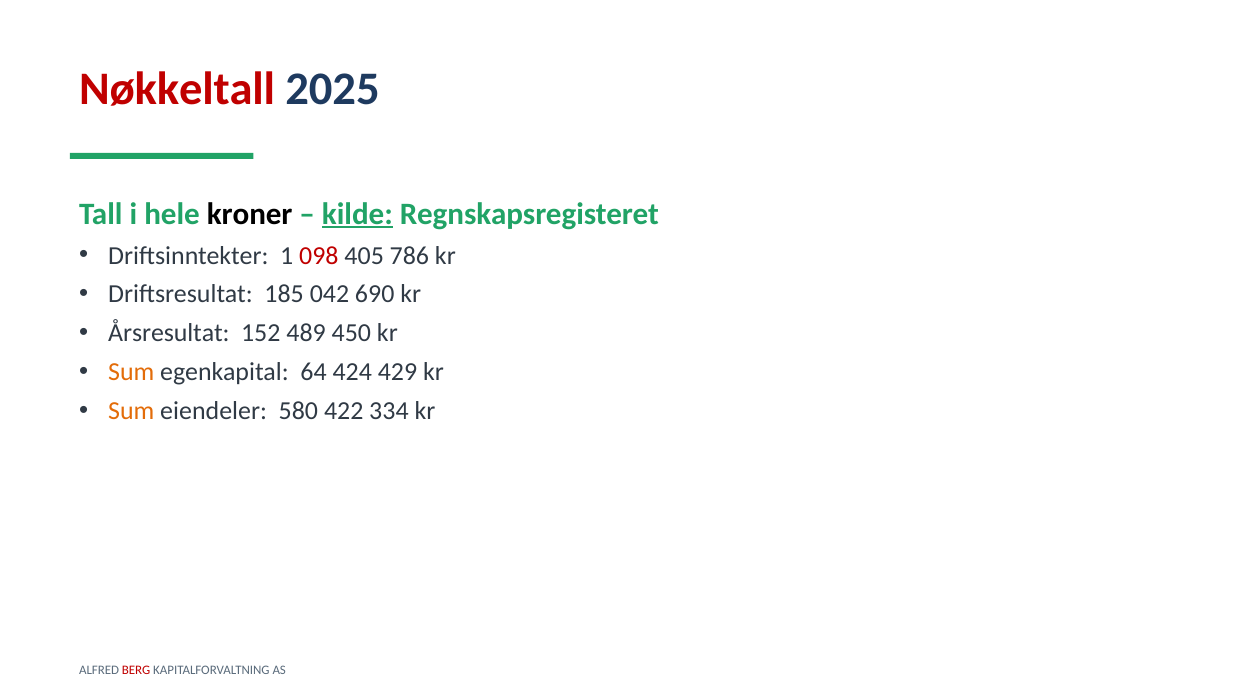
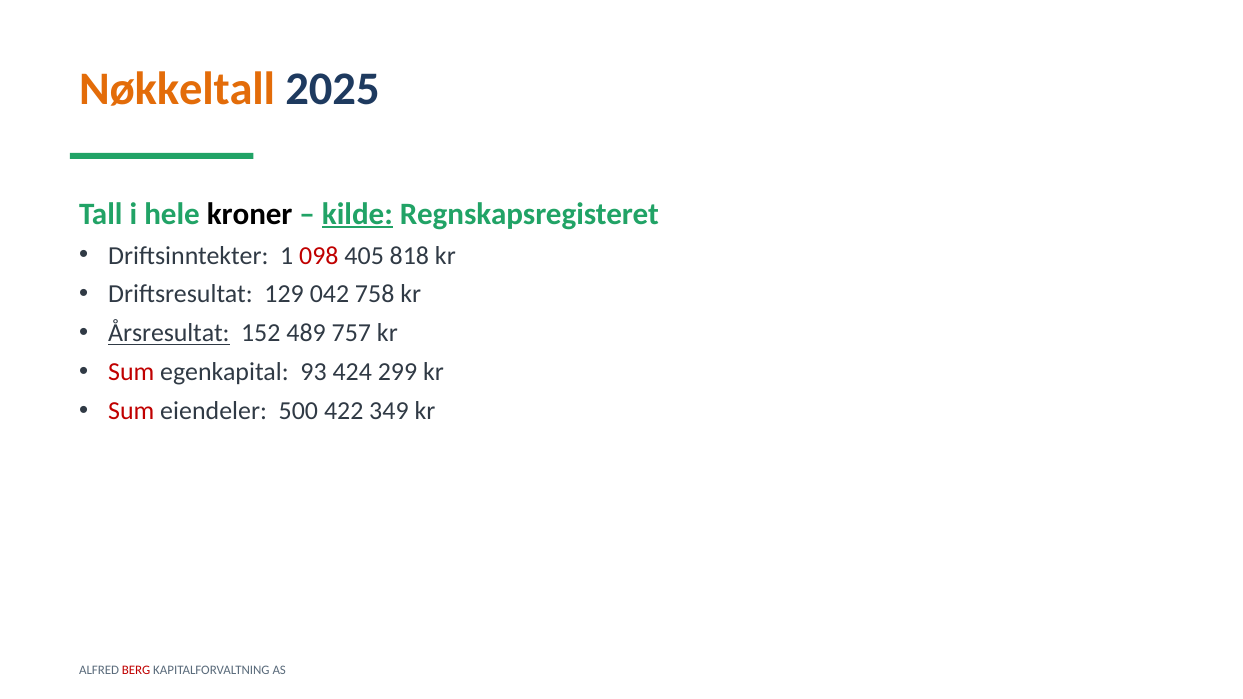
Nøkkeltall colour: red -> orange (177, 89)
786: 786 -> 818 (409, 256)
185: 185 -> 129 (284, 294)
690: 690 -> 758 (375, 294)
Årsresultat underline: none -> present (169, 333)
450: 450 -> 757 (351, 333)
Sum colour: orange -> red (131, 372)
64: 64 -> 93 (314, 372)
429: 429 -> 299 (398, 372)
Sum colour: orange -> red (131, 411)
580: 580 -> 500 (298, 411)
334: 334 -> 349 (389, 411)
